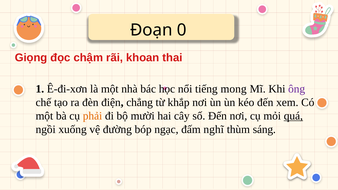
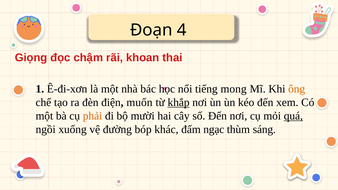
0: 0 -> 4 (182, 30)
ông colour: purple -> orange (297, 89)
chẳng: chẳng -> muốn (139, 102)
khắp underline: none -> present (179, 102)
ngạc: ngạc -> khác (166, 130)
nghĩ: nghĩ -> ngạc (214, 130)
